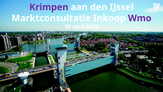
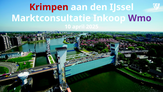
Krimpen colour: purple -> red (49, 7)
